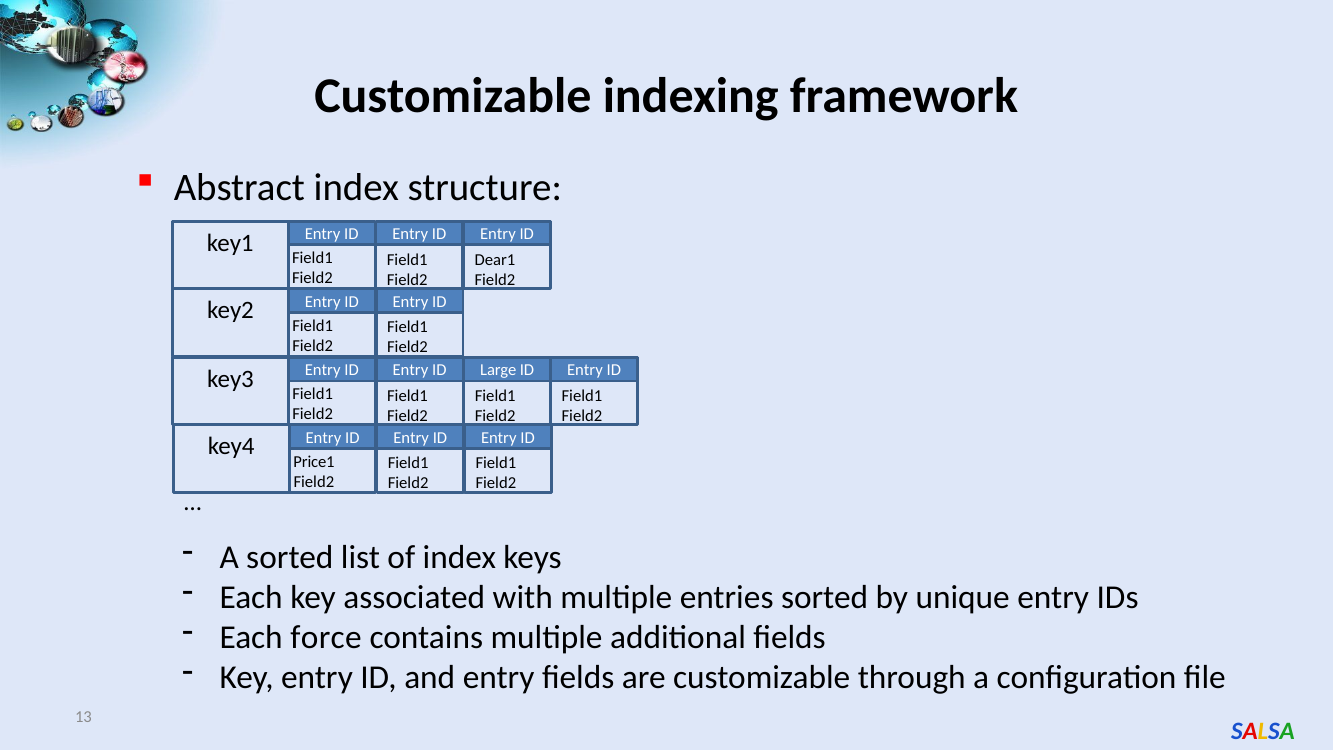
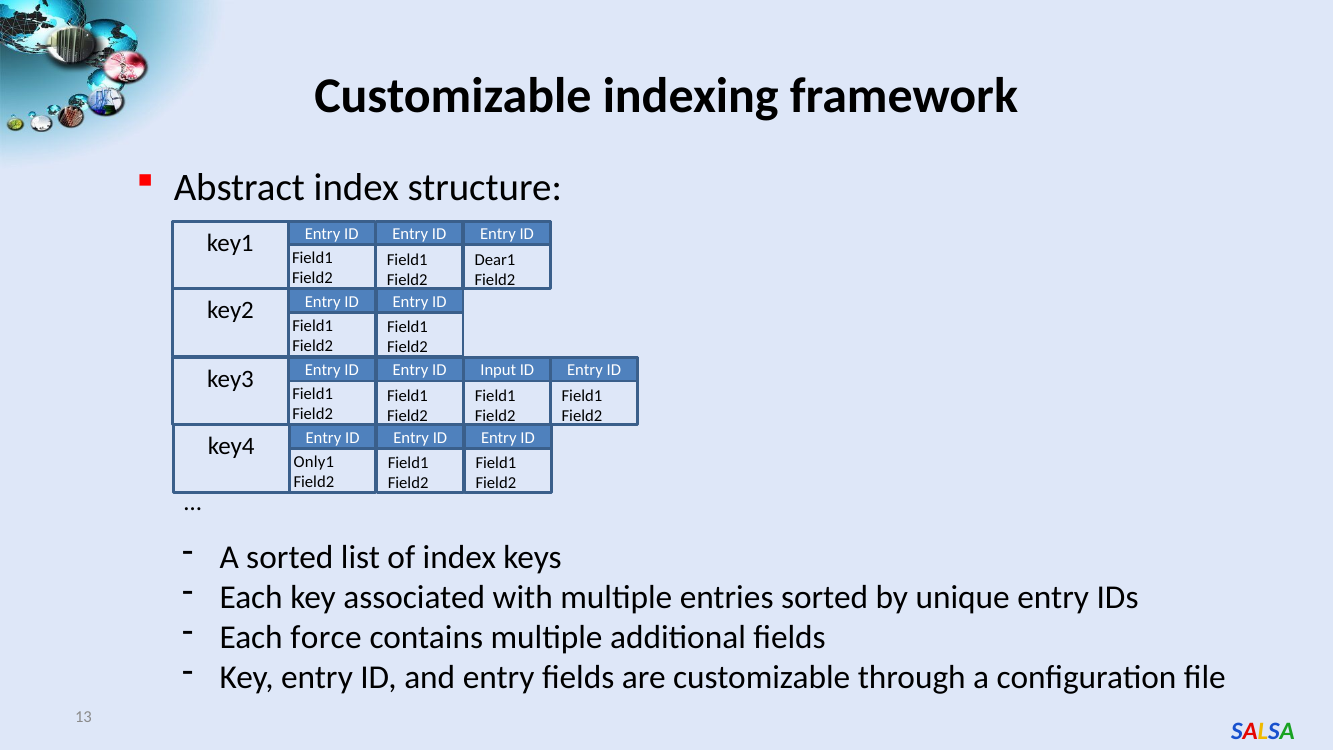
Large: Large -> Input (498, 370)
Price1: Price1 -> Only1 (314, 462)
